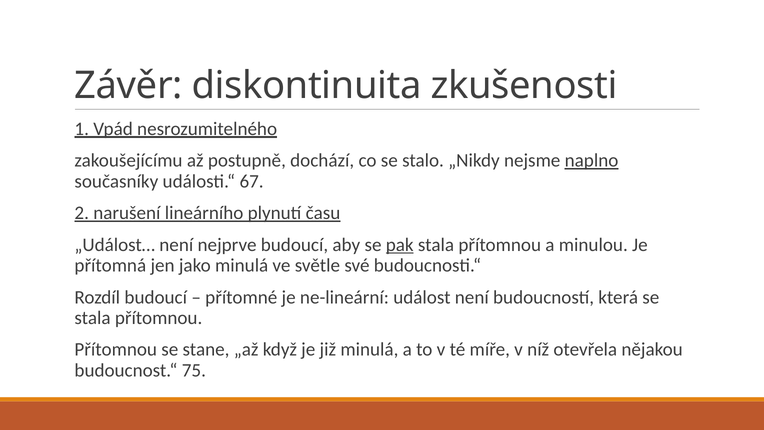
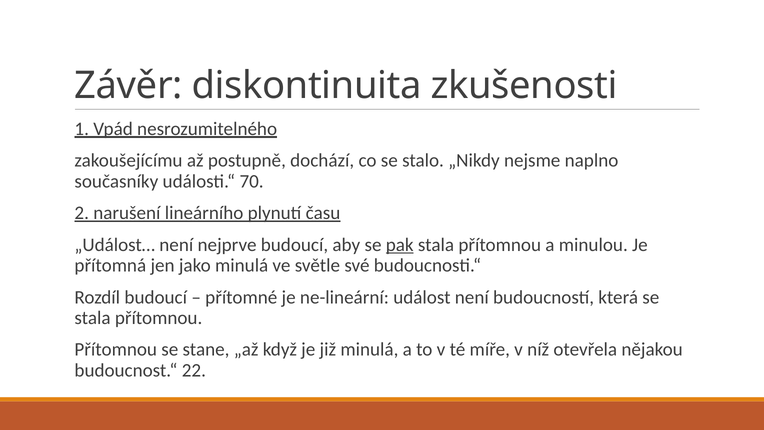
naplno underline: present -> none (592, 160)
67: 67 -> 70 (252, 181)
75: 75 -> 22 (194, 370)
